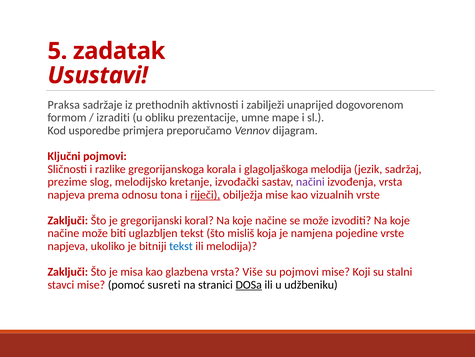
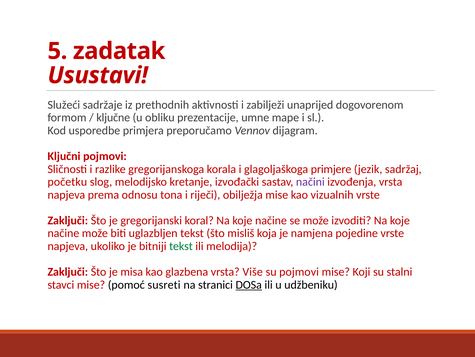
Praksa: Praksa -> Služeći (64, 105)
izraditi: izraditi -> ključne (113, 117)
glagoljaškoga melodija: melodija -> primjere (331, 169)
prezime: prezime -> početku (67, 182)
riječi underline: present -> none (205, 194)
tekst colour: blue -> green (181, 246)
